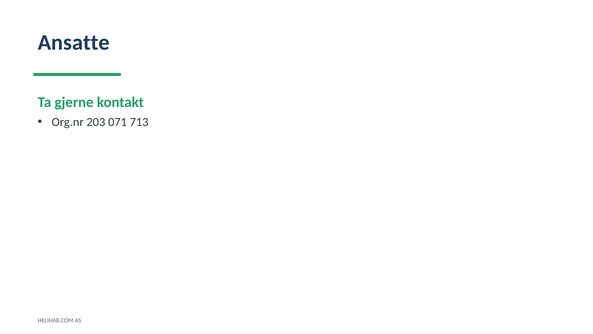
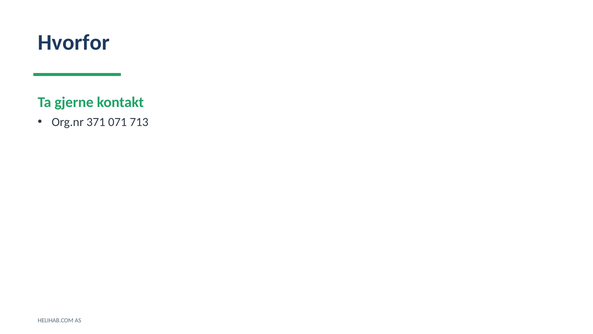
Ansatte: Ansatte -> Hvorfor (74, 42)
203: 203 -> 371 (96, 122)
